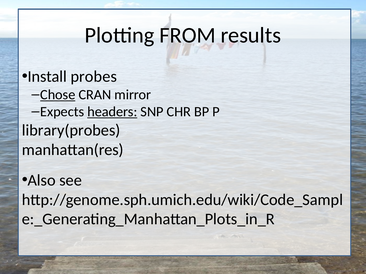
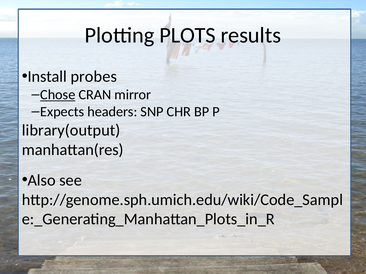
FROM: FROM -> PLOTS (188, 35)
headers underline: present -> none (112, 112)
library(probes: library(probes -> library(output (71, 130)
